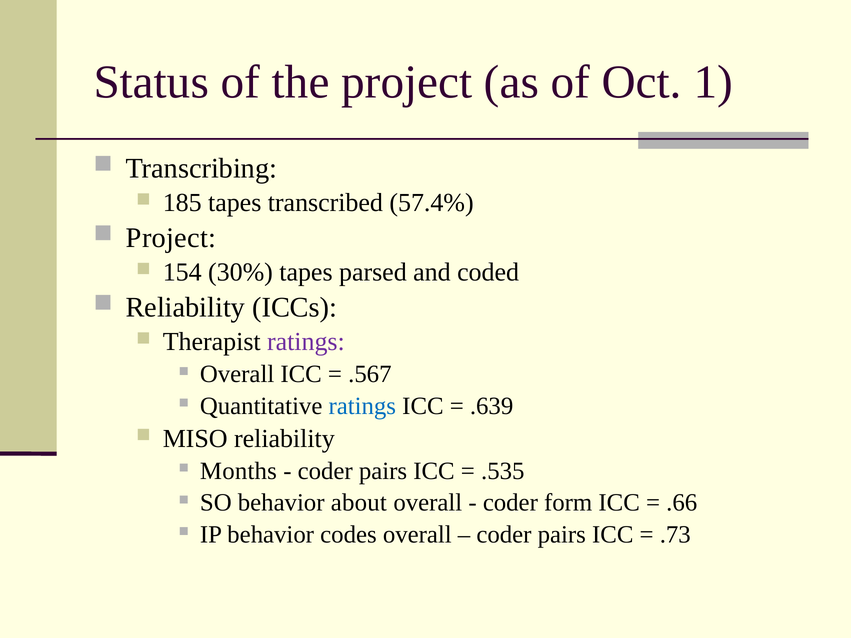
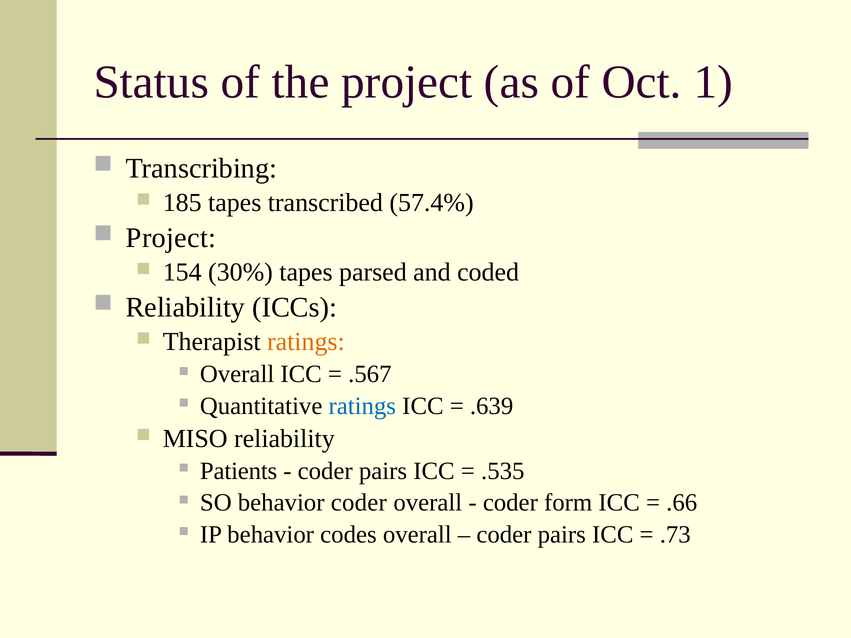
ratings colour: purple -> orange (306, 342)
Months: Months -> Patients (239, 471)
behavior about: about -> coder (359, 503)
